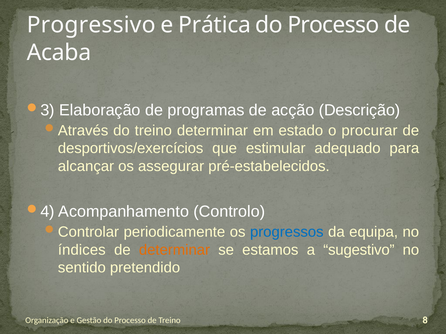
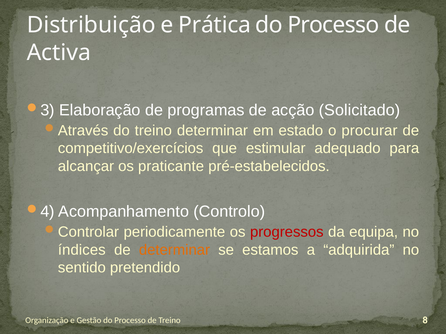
Progressivo: Progressivo -> Distribuição (91, 25)
Acaba: Acaba -> Activa (59, 53)
Descrição: Descrição -> Solicitado (359, 110)
desportivos/exercícios: desportivos/exercícios -> competitivo/exercícios (131, 149)
assegurar: assegurar -> praticante (171, 166)
progressos colour: blue -> red (287, 232)
sugestivo: sugestivo -> adquirida (359, 250)
